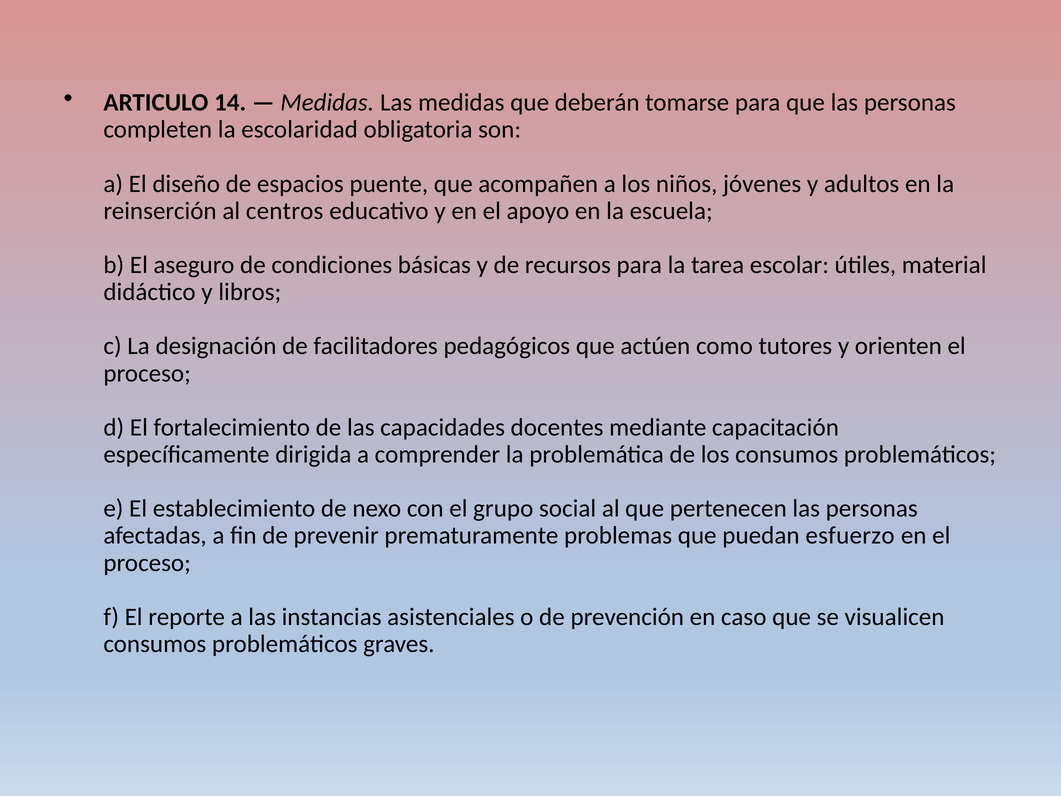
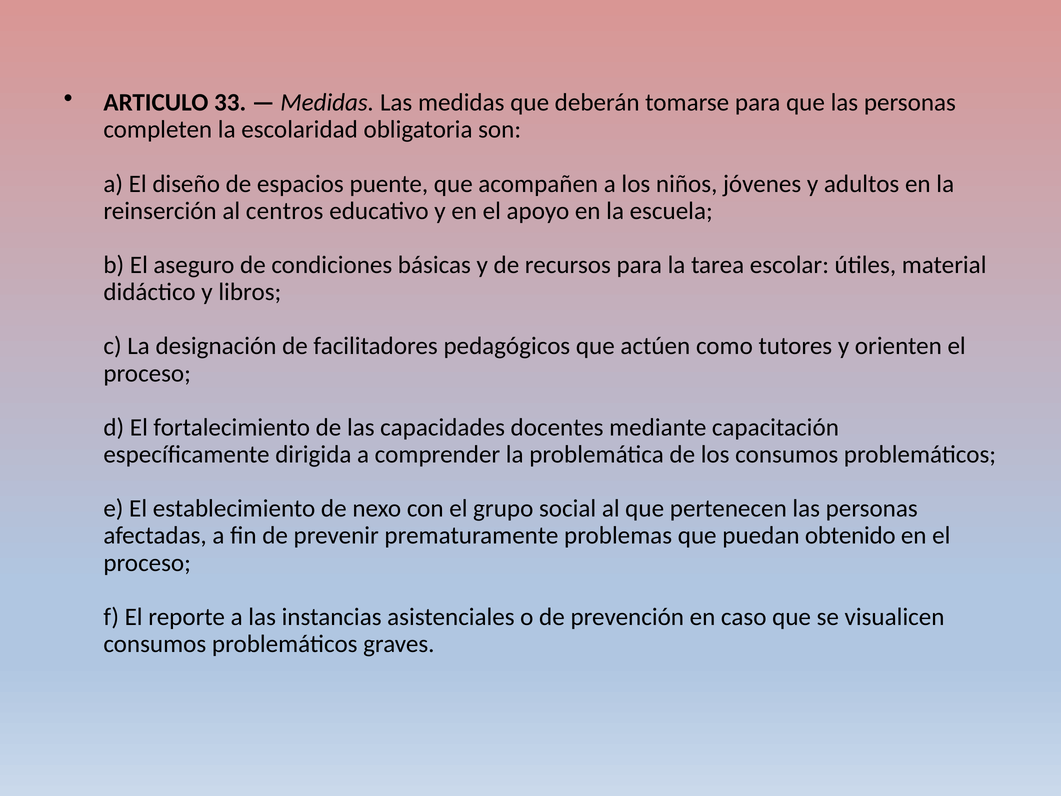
14: 14 -> 33 (230, 102)
esfuerzo: esfuerzo -> obtenido (850, 536)
